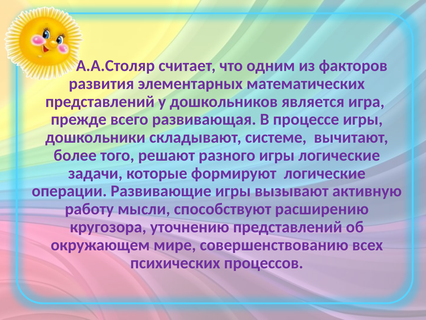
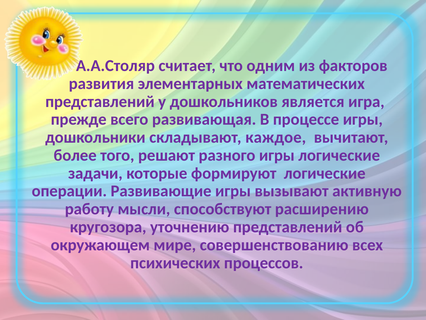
системе: системе -> каждое (276, 137)
